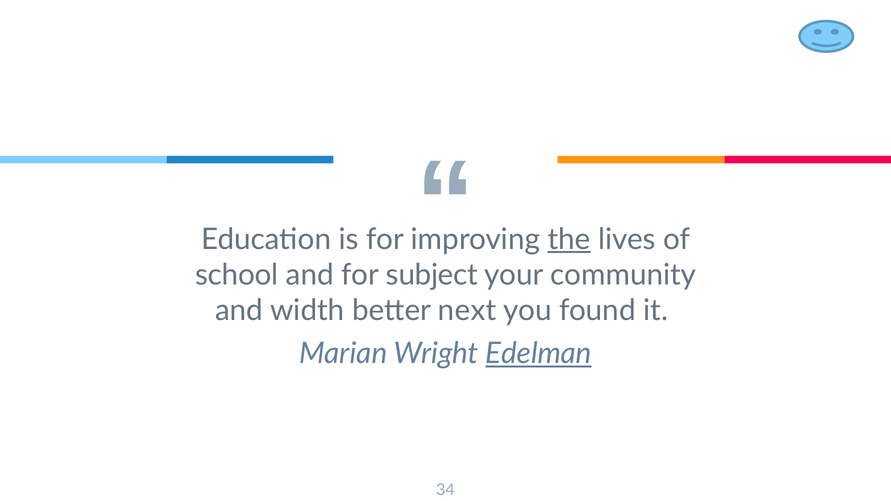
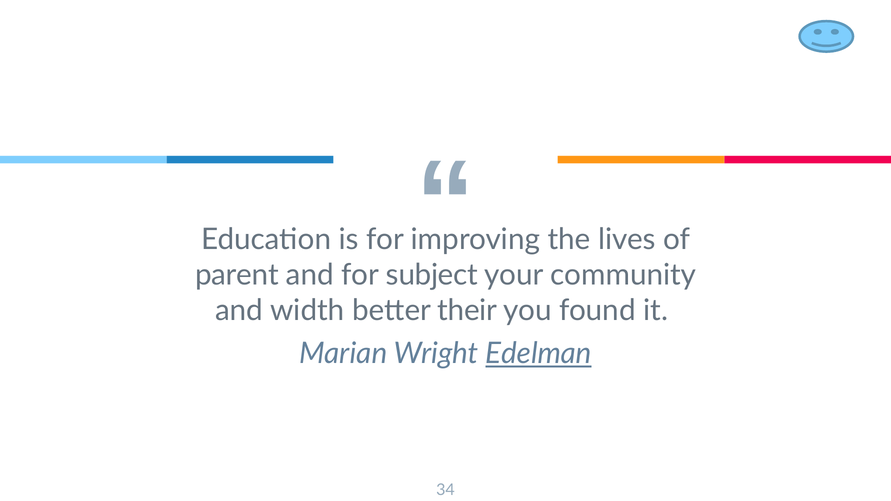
the underline: present -> none (569, 239)
school: school -> parent (237, 275)
next: next -> their (467, 311)
